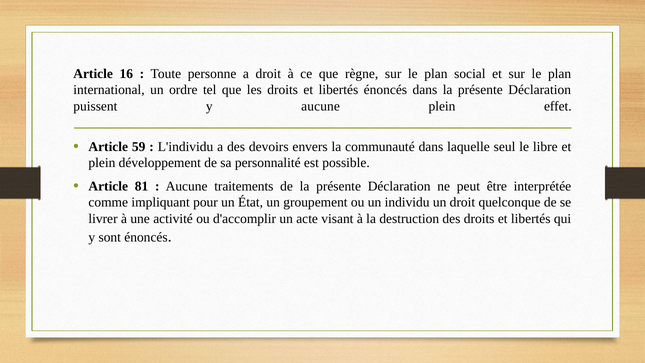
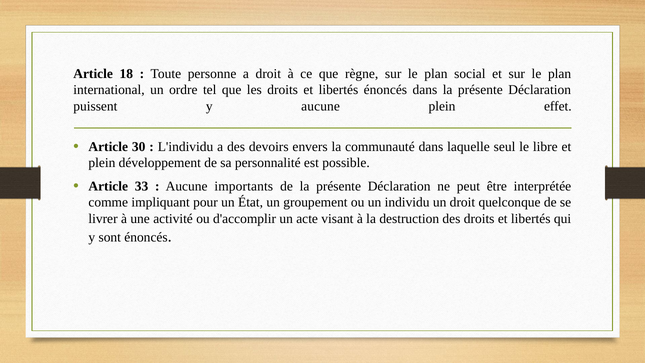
16: 16 -> 18 (126, 74)
59: 59 -> 30 (139, 147)
81: 81 -> 33 (142, 186)
traitements: traitements -> importants (244, 186)
